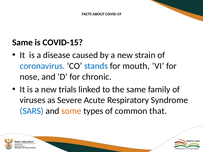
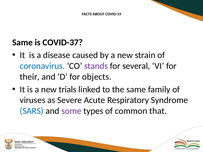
COVID-15: COVID-15 -> COVID-37 (63, 43)
stands colour: blue -> purple (96, 66)
mouth: mouth -> several (136, 66)
nose: nose -> their (30, 77)
chronic: chronic -> objects (97, 77)
some colour: orange -> purple (71, 111)
